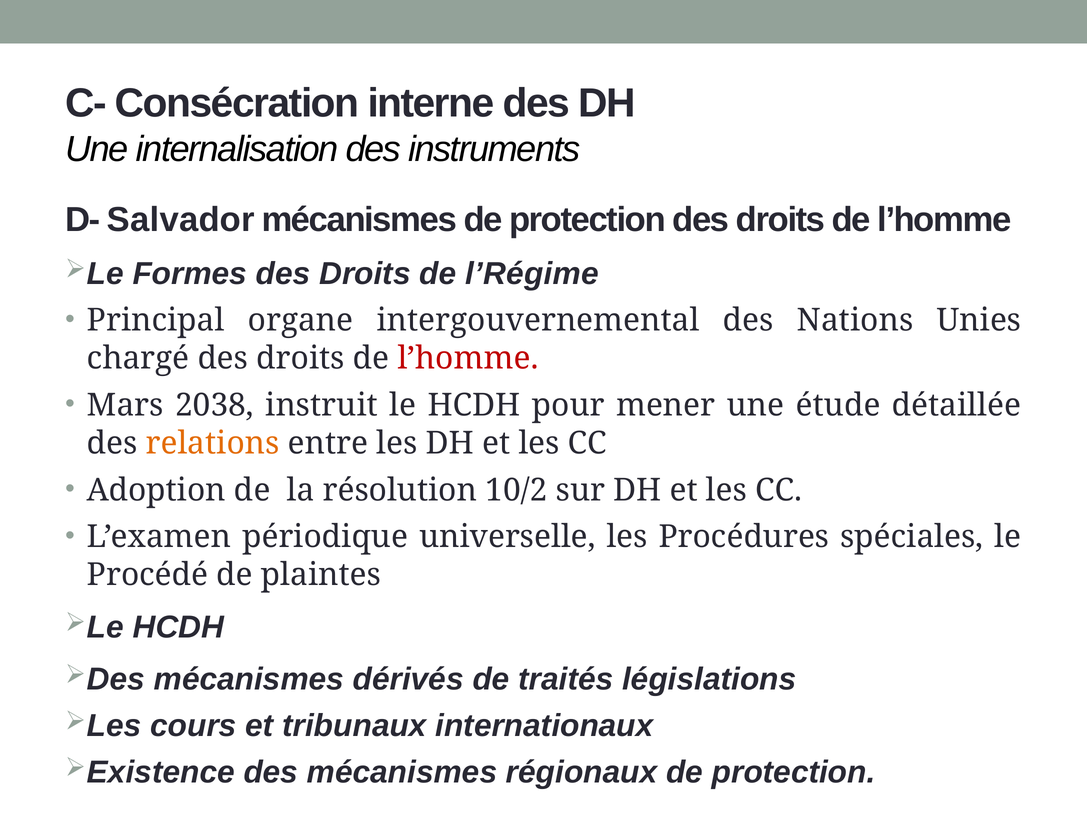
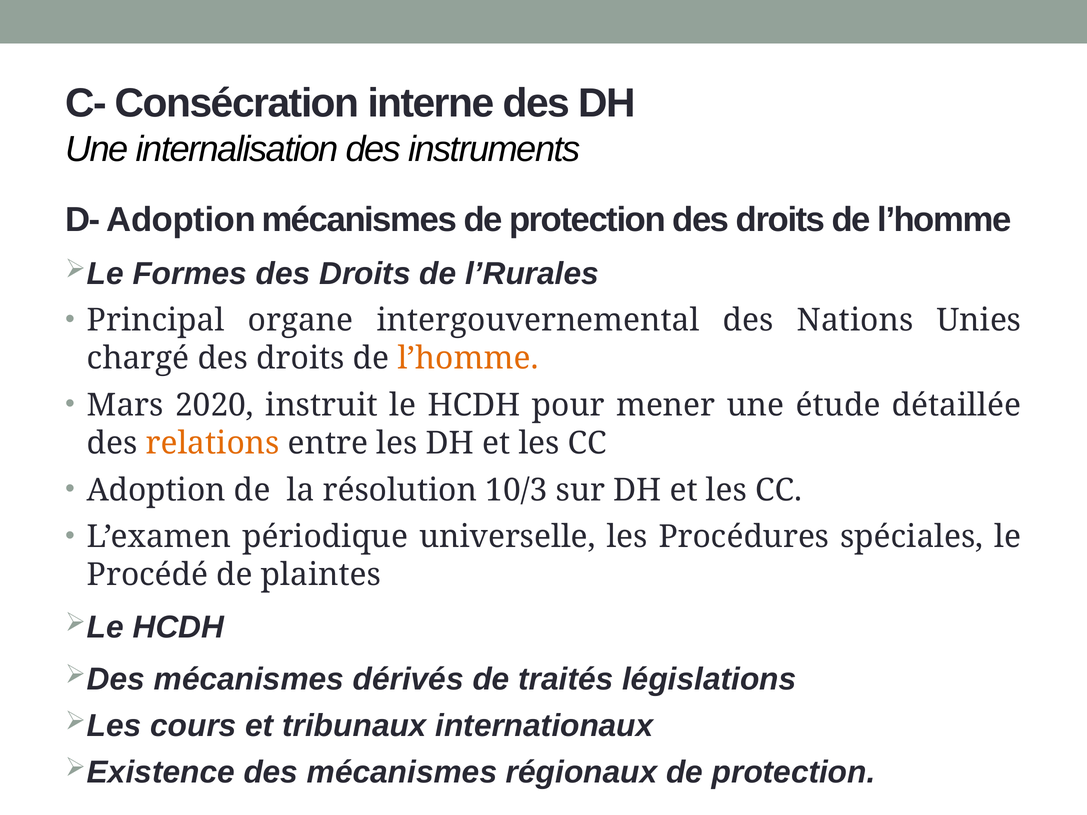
D- Salvador: Salvador -> Adoption (181, 220)
l’Régime: l’Régime -> l’Rurales (532, 274)
l’homme colour: red -> orange (468, 359)
2038: 2038 -> 2020 (215, 405)
10/2: 10/2 -> 10/3 (516, 490)
